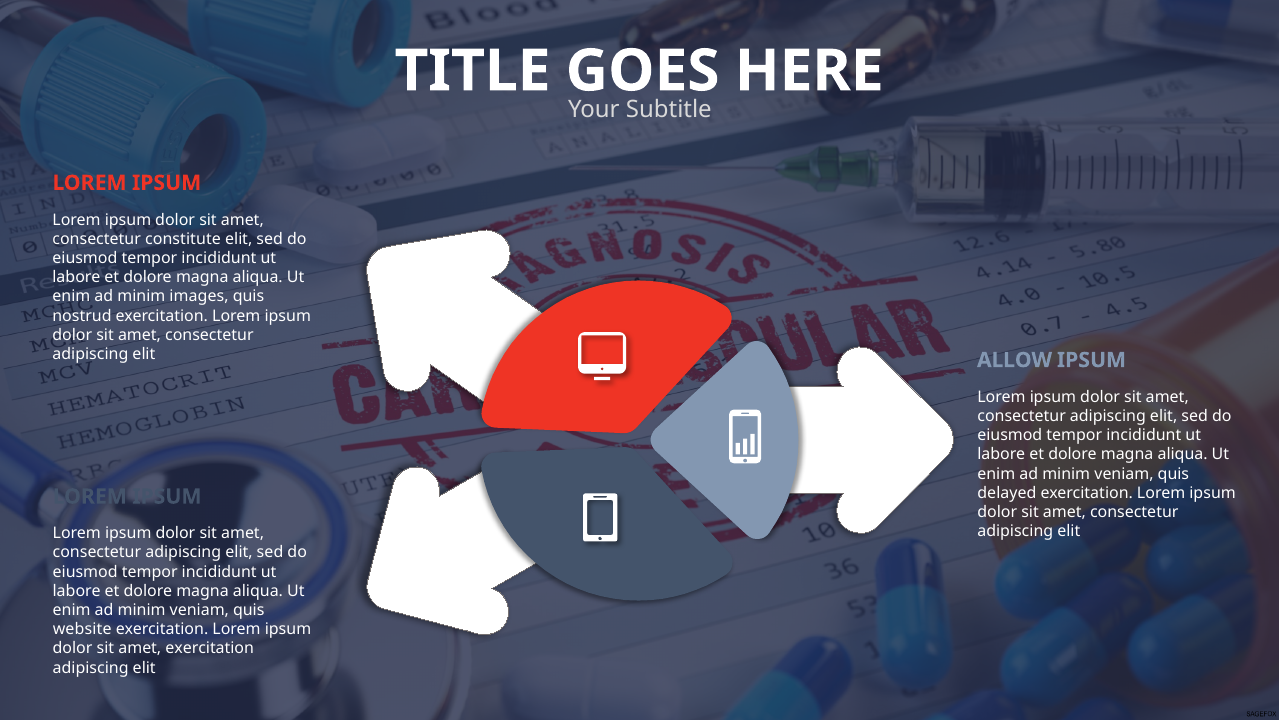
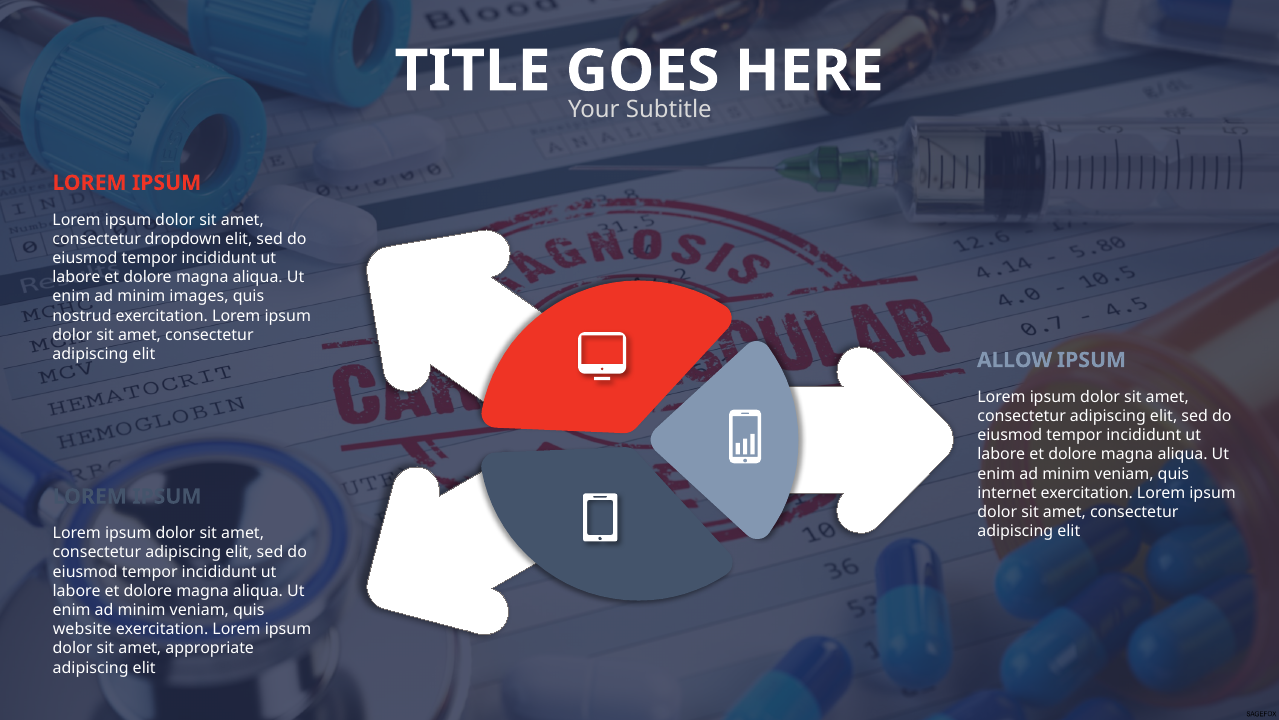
constitute: constitute -> dropdown (183, 239)
delayed: delayed -> internet (1007, 493)
amet exercitation: exercitation -> appropriate (210, 648)
